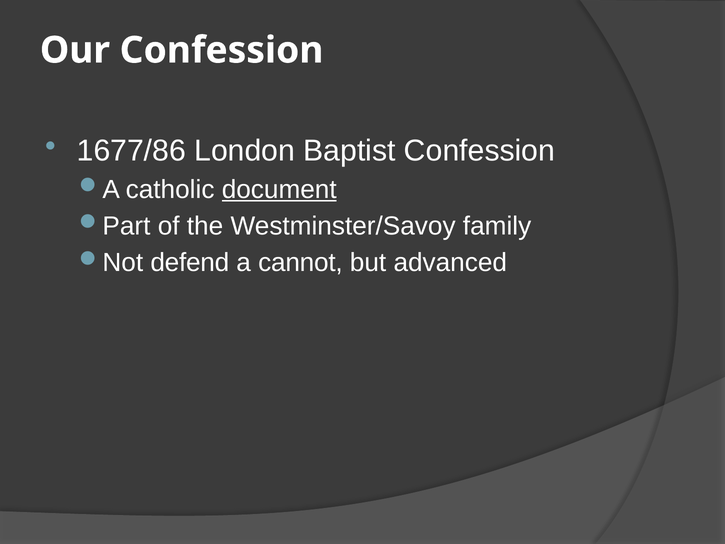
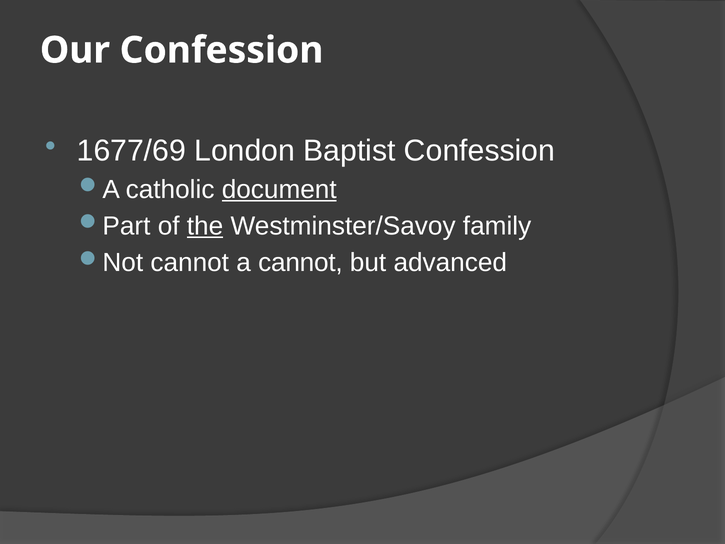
1677/86: 1677/86 -> 1677/69 (131, 151)
the underline: none -> present (205, 226)
defend: defend -> cannot (190, 263)
